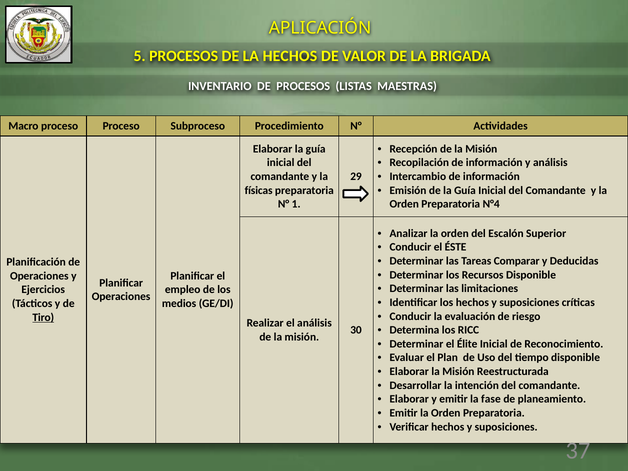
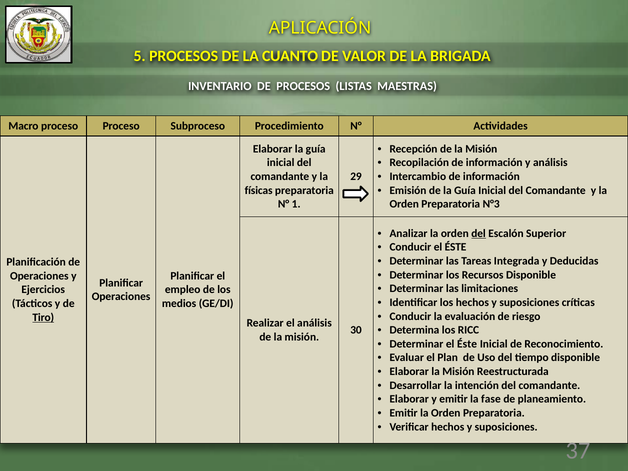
LA HECHOS: HECHOS -> CUANTO (290, 56)
N°4: N°4 -> N°3 (491, 204)
del underline: none -> present (479, 233)
Comparar: Comparar -> Integrada (517, 261)
Determinar el Élite: Élite -> Éste (467, 344)
